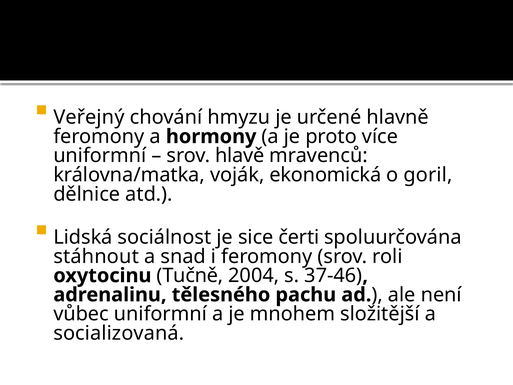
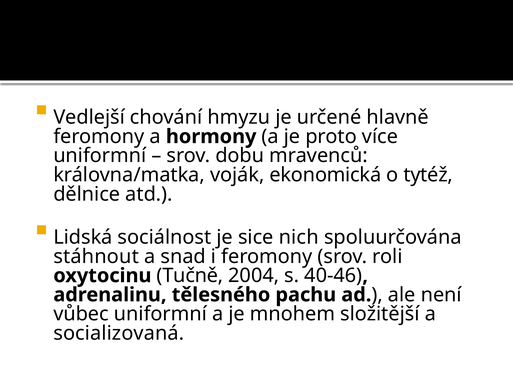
Veřejný: Veřejný -> Vedlejší (89, 117)
hlavě: hlavě -> dobu (240, 156)
goril: goril -> tytéž (428, 175)
čerti: čerti -> nich (299, 237)
37-46: 37-46 -> 40-46 (333, 275)
